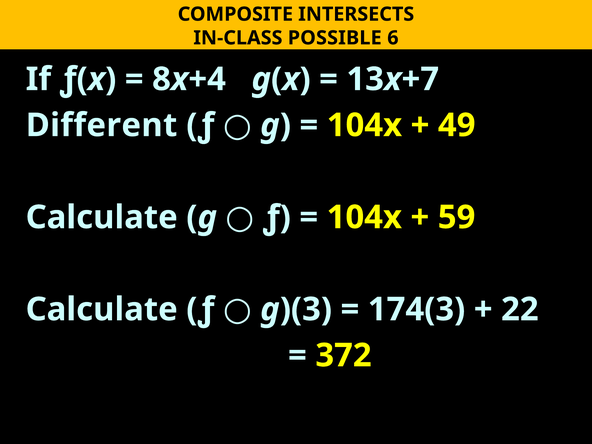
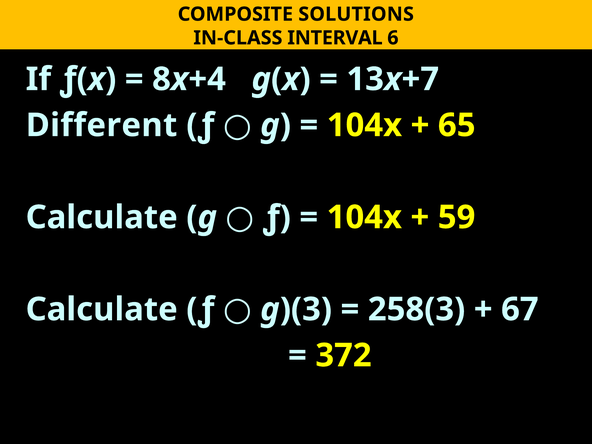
INTERSECTS: INTERSECTS -> SOLUTIONS (356, 14)
POSSIBLE: POSSIBLE -> INTERVAL (335, 38)
49: 49 -> 65 (457, 125)
174(3: 174(3 -> 258(3 (417, 309)
22: 22 -> 67 (520, 309)
